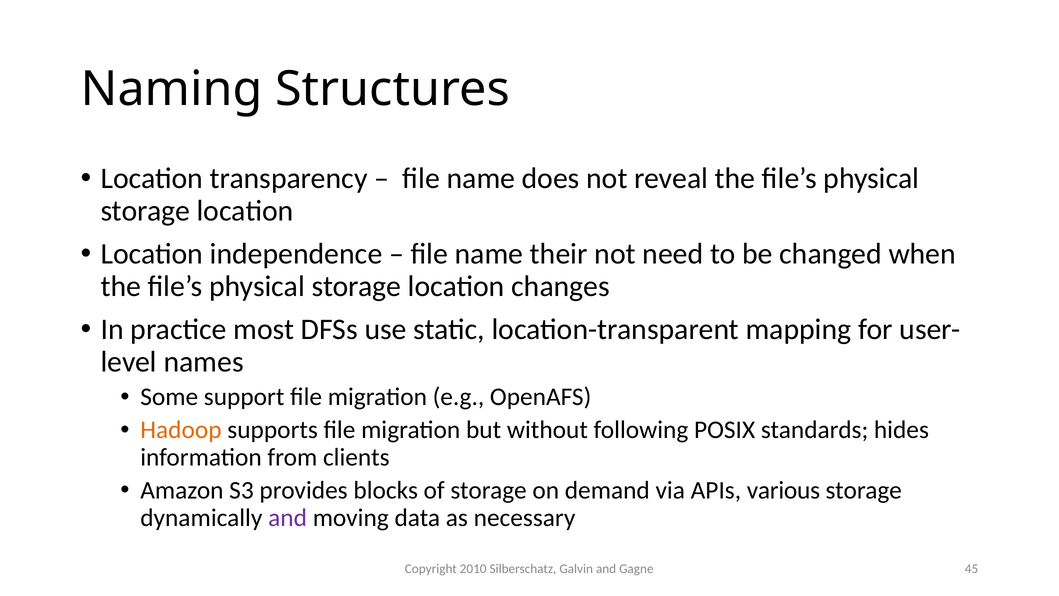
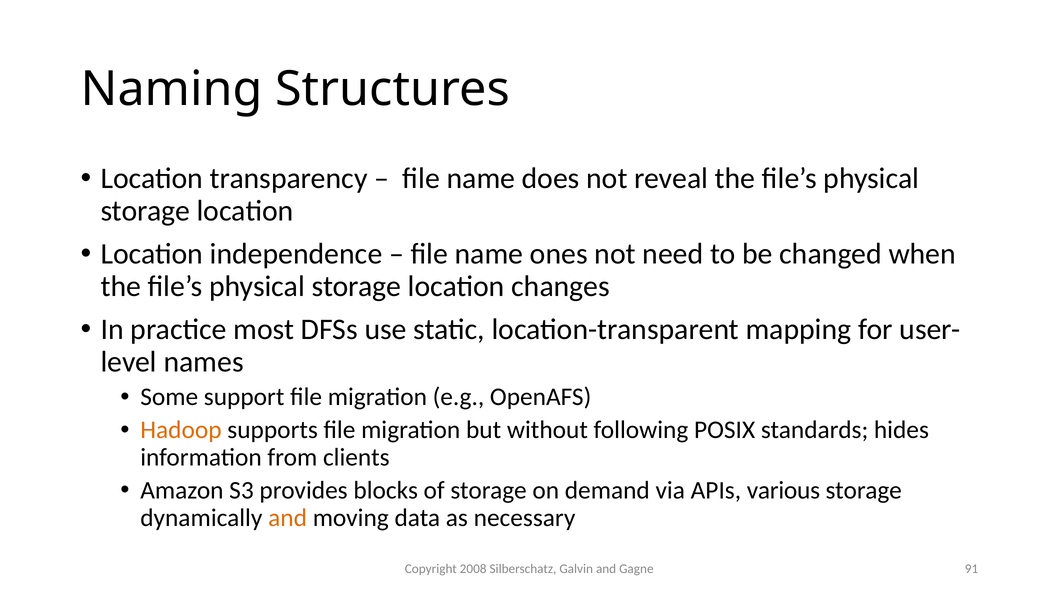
their: their -> ones (559, 254)
and colour: purple -> orange (288, 517)
2010: 2010 -> 2008 (473, 569)
45: 45 -> 91 (972, 569)
